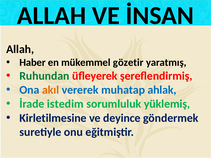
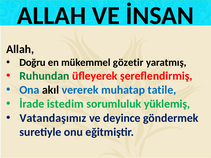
Haber: Haber -> Doğru (33, 63)
akıl colour: orange -> black (51, 90)
ahlak: ahlak -> tatile (162, 90)
Kirletilmesine: Kirletilmesine -> Vatandaşımız (53, 118)
